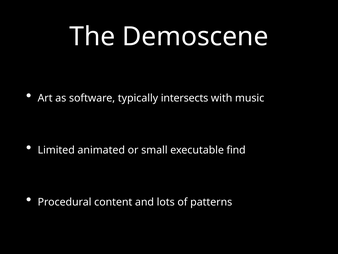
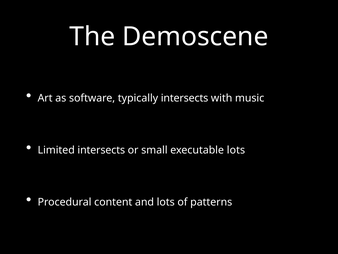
Limited animated: animated -> intersects (101, 150)
executable find: find -> lots (236, 150)
